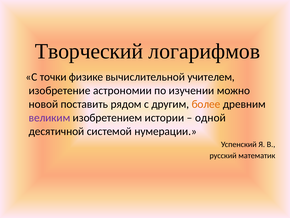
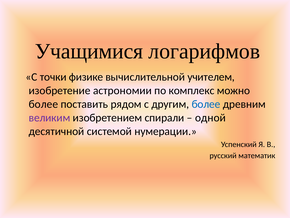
Творческий: Творческий -> Учащимися (89, 51)
изучении: изучении -> комплекс (192, 90)
новой: новой -> более (43, 104)
более colour: orange -> blue (206, 104)
истории: истории -> спирали (164, 117)
